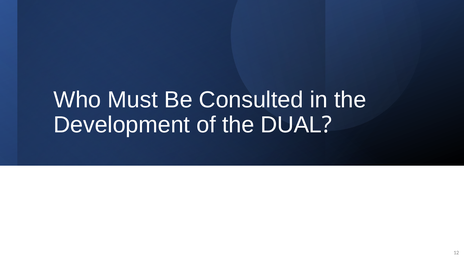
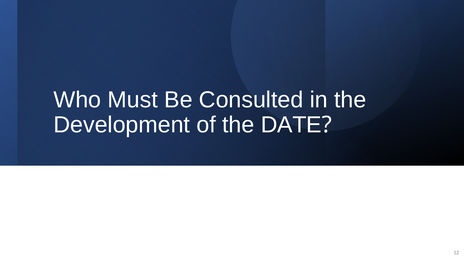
DUAL: DUAL -> DATE (291, 125)
